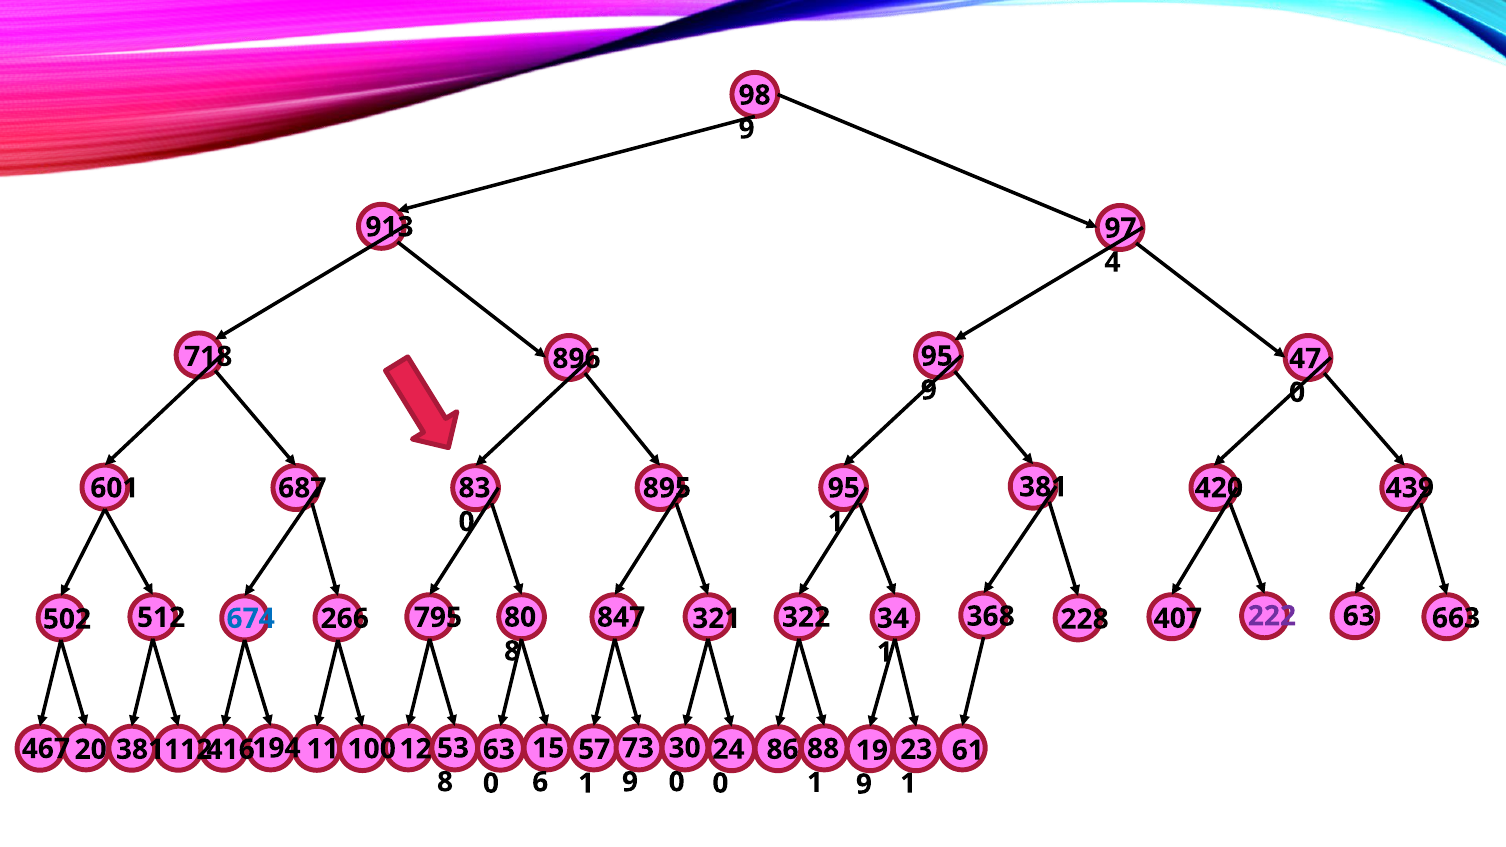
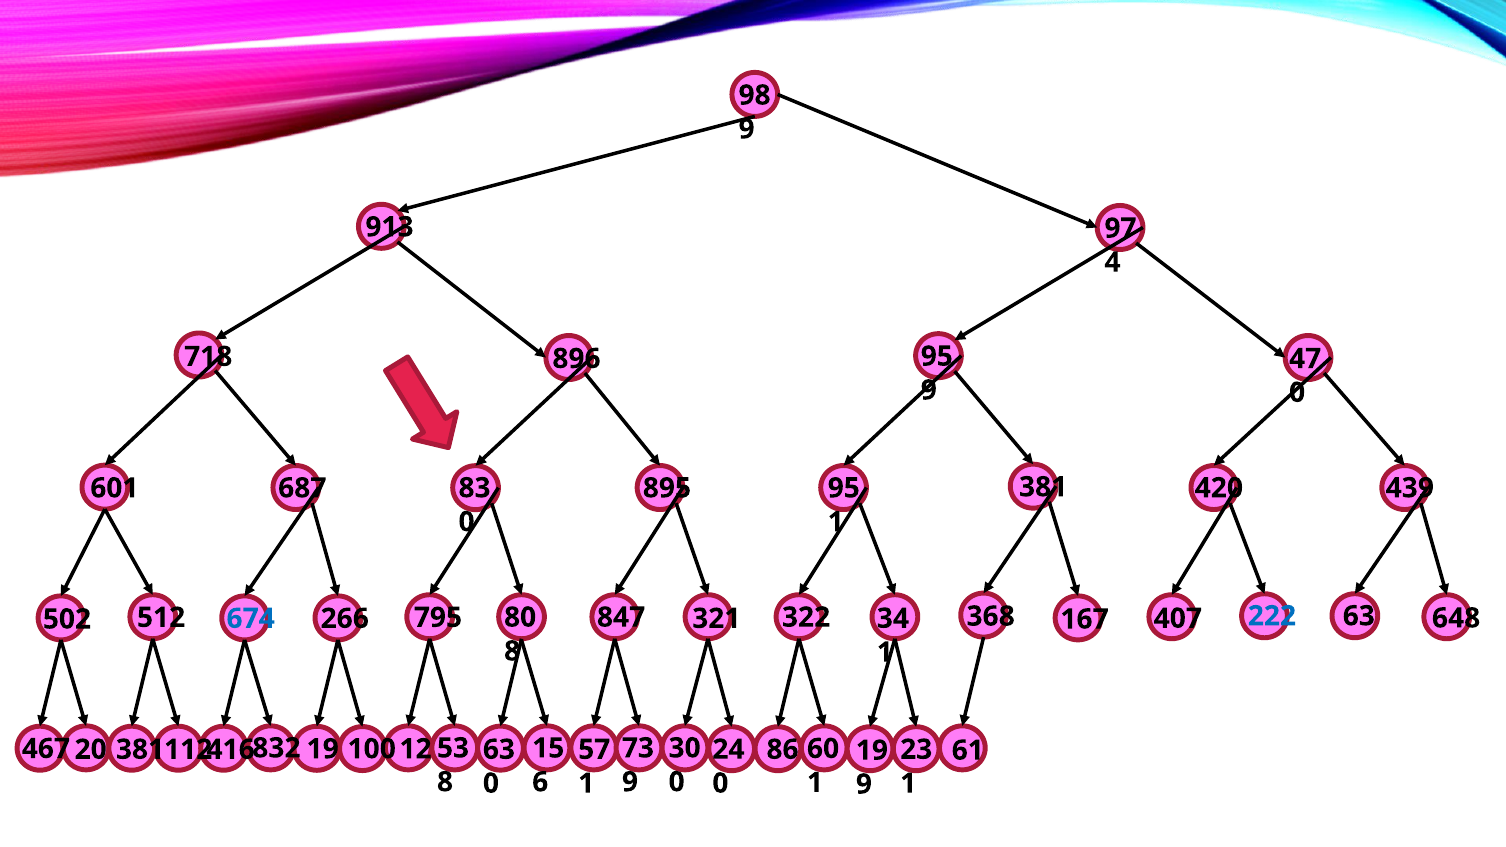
663: 663 -> 648 (1456, 618)
222 colour: purple -> blue (1272, 616)
228: 228 -> 167 (1085, 619)
194: 194 -> 832 (276, 748)
416 11: 11 -> 19 (323, 749)
88: 88 -> 60 (823, 749)
